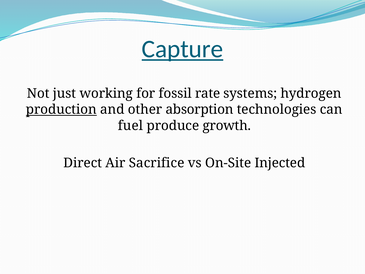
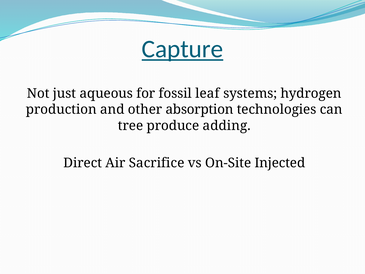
working: working -> aqueous (106, 93)
rate: rate -> leaf (208, 93)
production underline: present -> none (61, 109)
fuel: fuel -> tree (131, 125)
growth: growth -> adding (227, 125)
